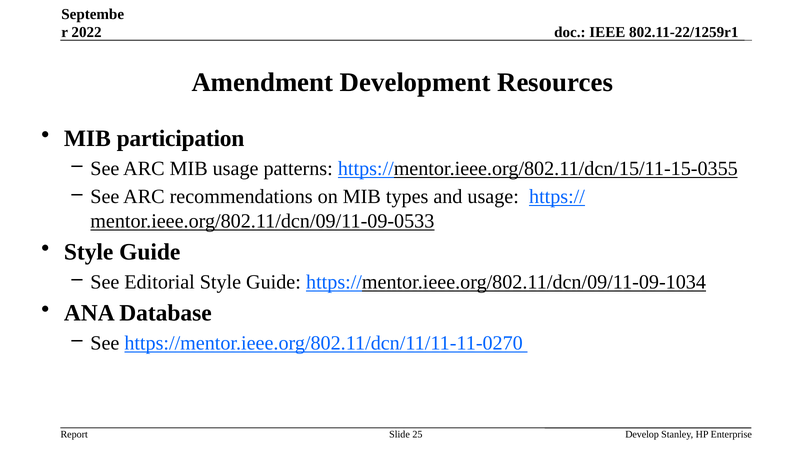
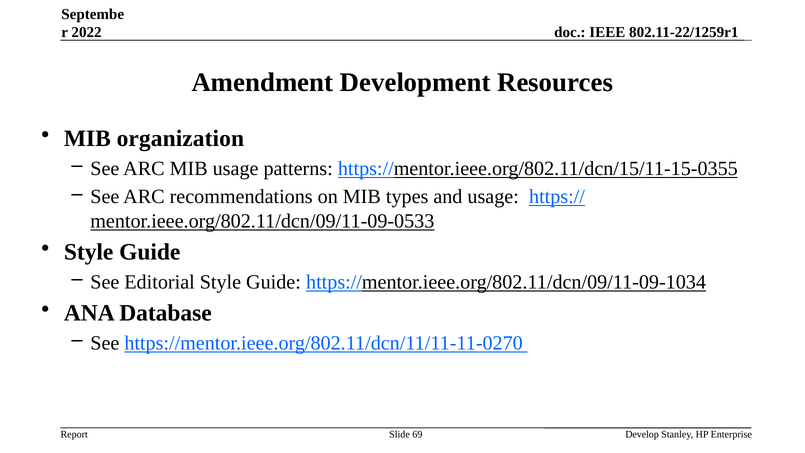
participation: participation -> organization (180, 139)
25: 25 -> 69 (417, 434)
